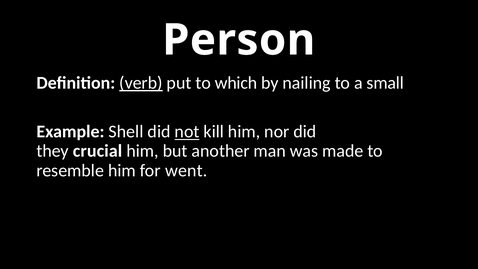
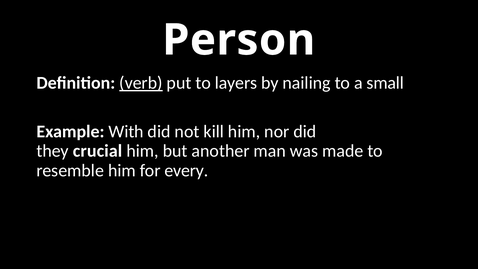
which: which -> layers (236, 83)
Shell: Shell -> With (126, 132)
not underline: present -> none (187, 132)
went: went -> every (186, 170)
